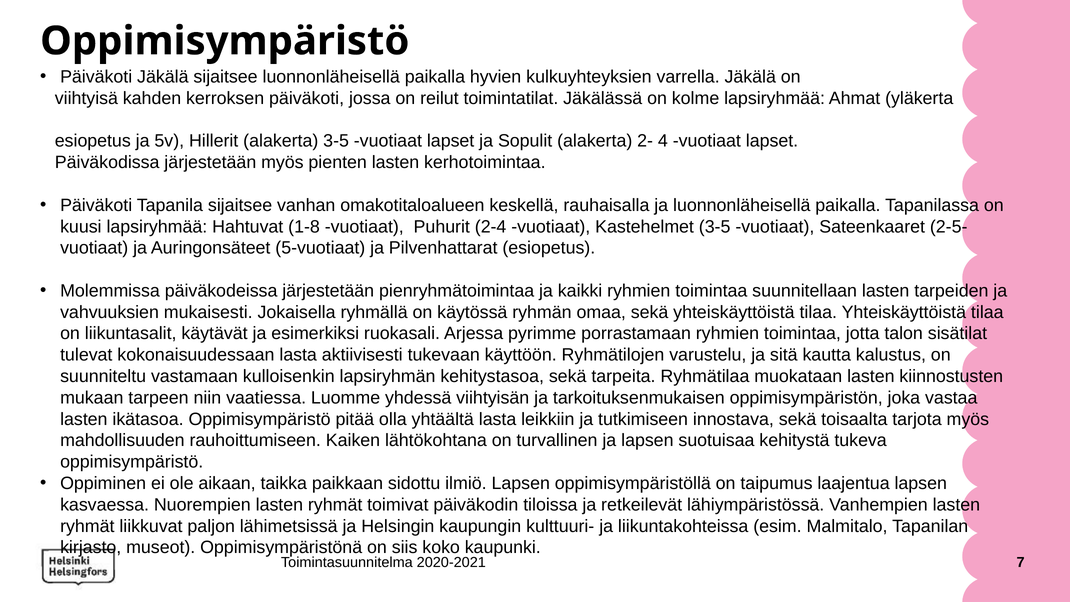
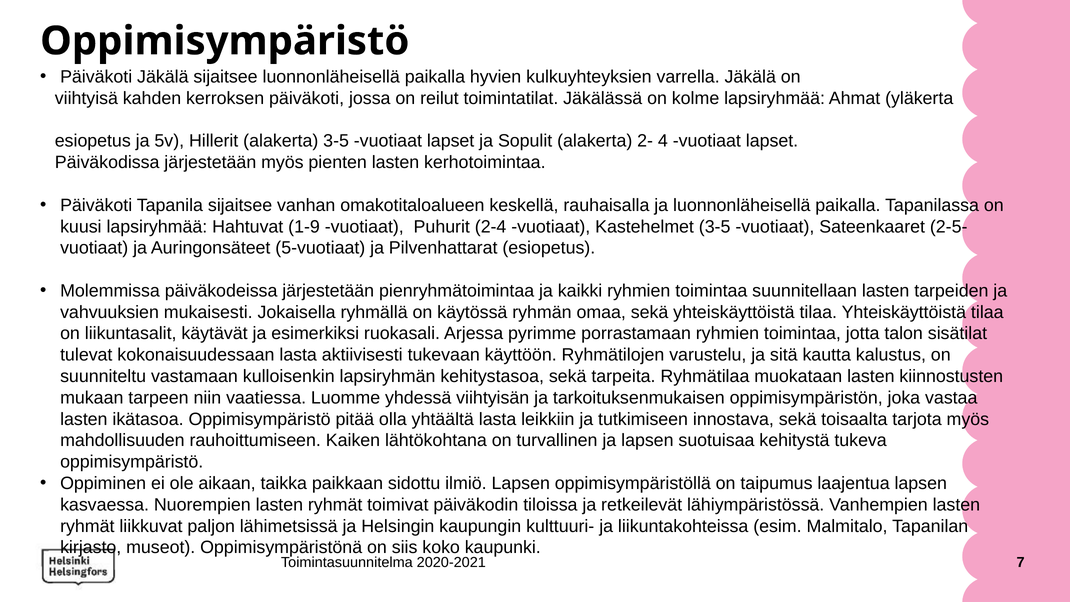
1-8: 1-8 -> 1-9 (304, 227)
